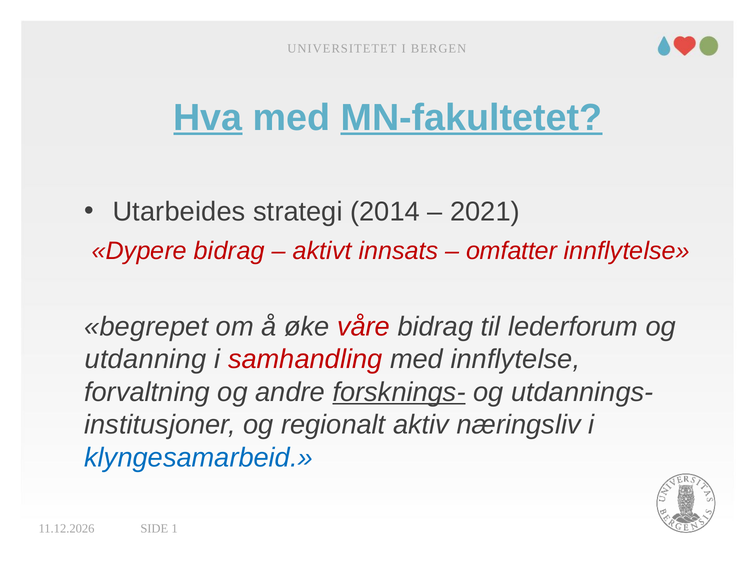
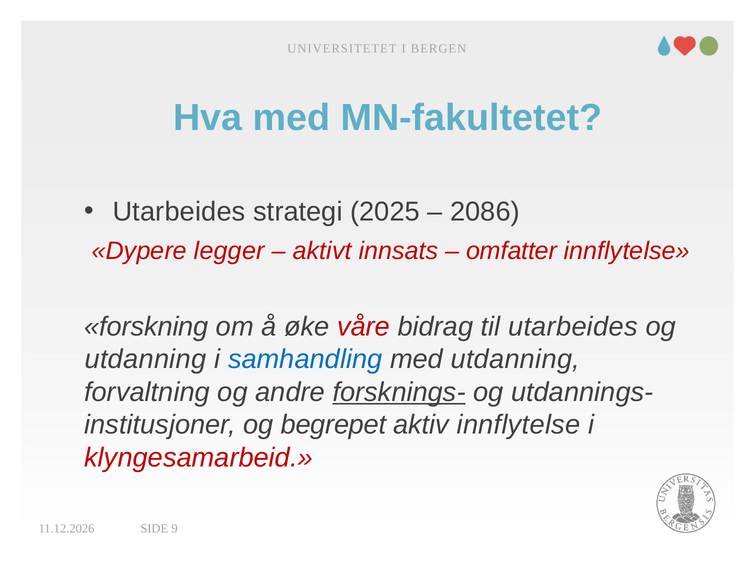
Hva underline: present -> none (208, 118)
MN-fakultetet underline: present -> none (471, 118)
2014: 2014 -> 2025 (385, 212)
2021: 2021 -> 2086 (485, 212)
Dypere bidrag: bidrag -> legger (229, 251)
begrepet: begrepet -> forskning (146, 326)
til lederforum: lederforum -> utarbeides (573, 326)
samhandling colour: red -> blue (305, 359)
med innflytelse: innflytelse -> utdanning (515, 359)
regionalt: regionalt -> begrepet (333, 425)
aktiv næringsliv: næringsliv -> innflytelse (519, 425)
klyngesamarbeid colour: blue -> red (199, 457)
1: 1 -> 9 (175, 528)
